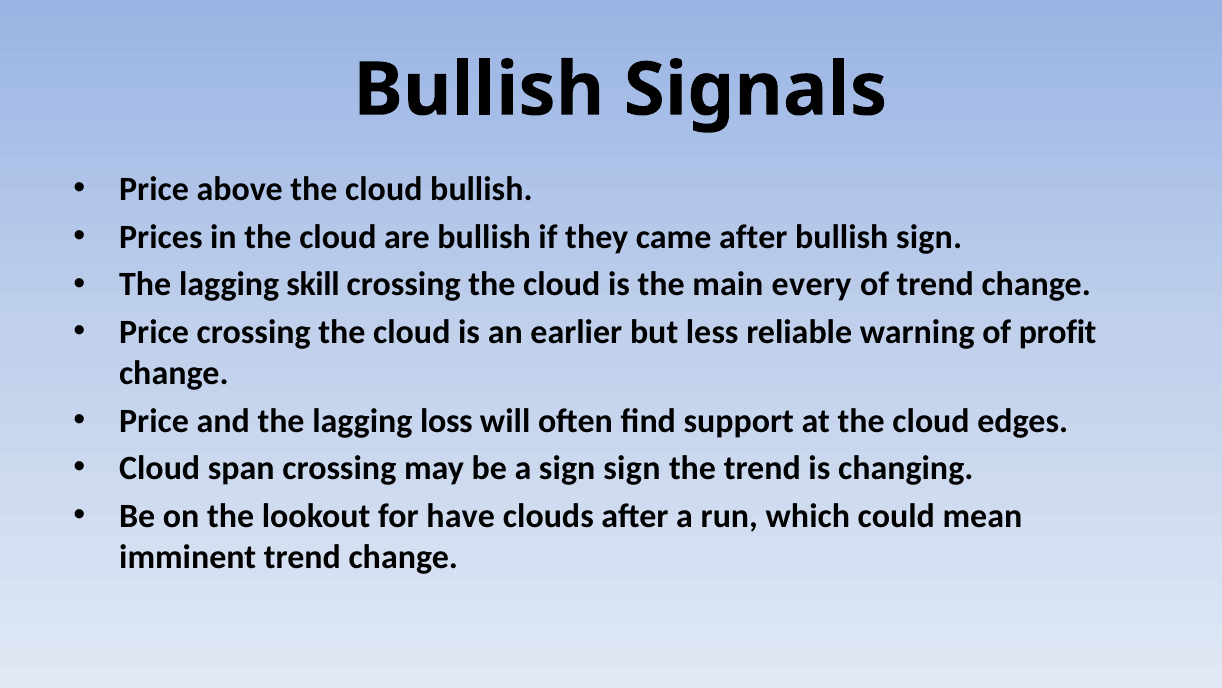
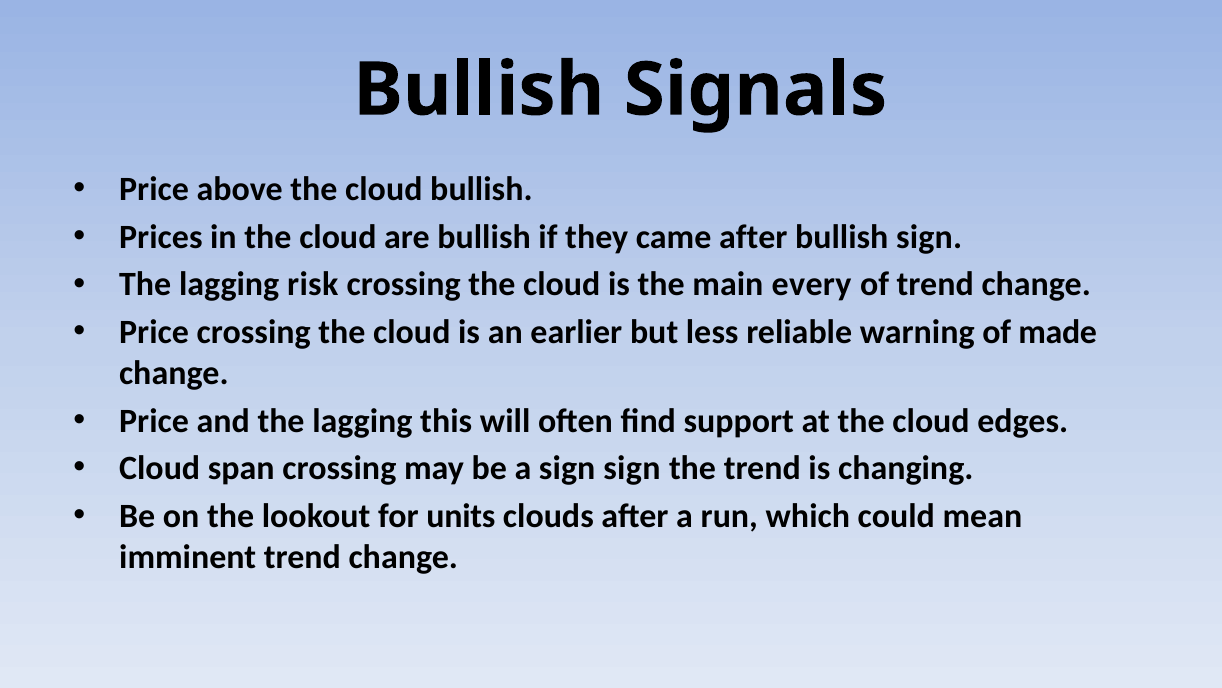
skill: skill -> risk (313, 284)
profit: profit -> made (1058, 332)
loss: loss -> this (446, 420)
have: have -> units (461, 516)
